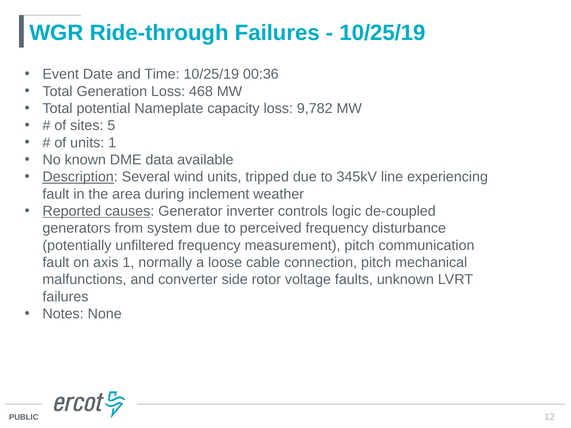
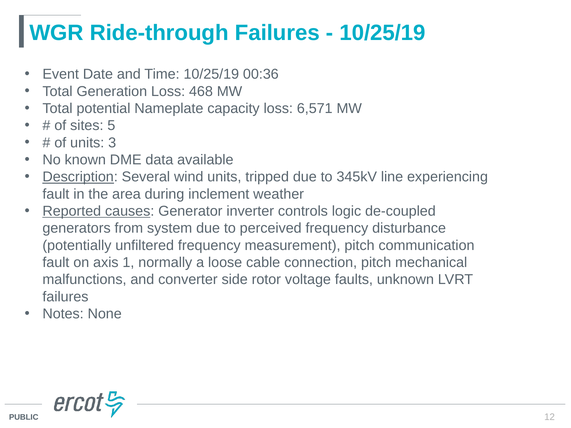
9,782: 9,782 -> 6,571 (315, 108)
units 1: 1 -> 3 (112, 143)
